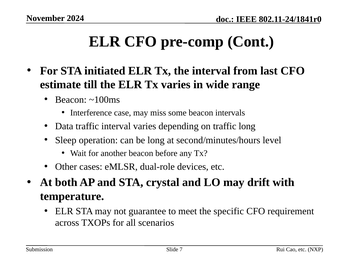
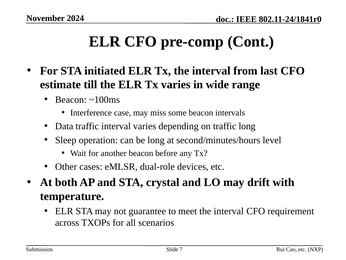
meet the specific: specific -> interval (229, 211)
